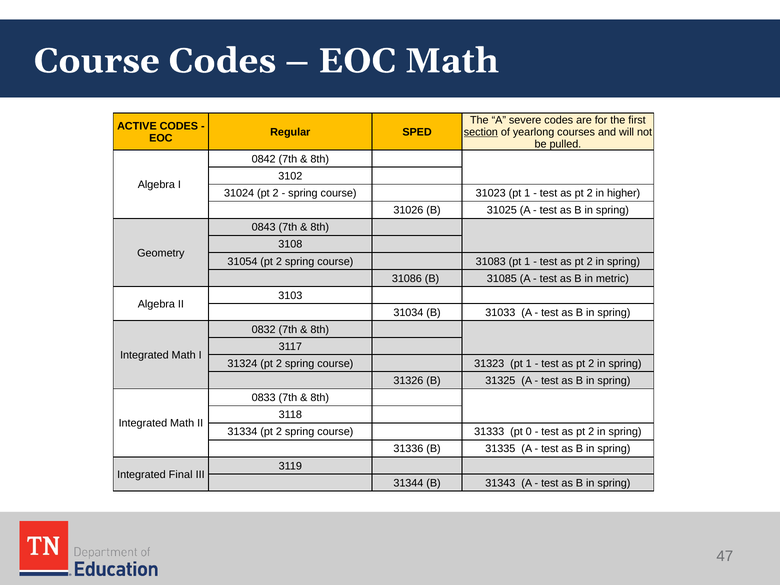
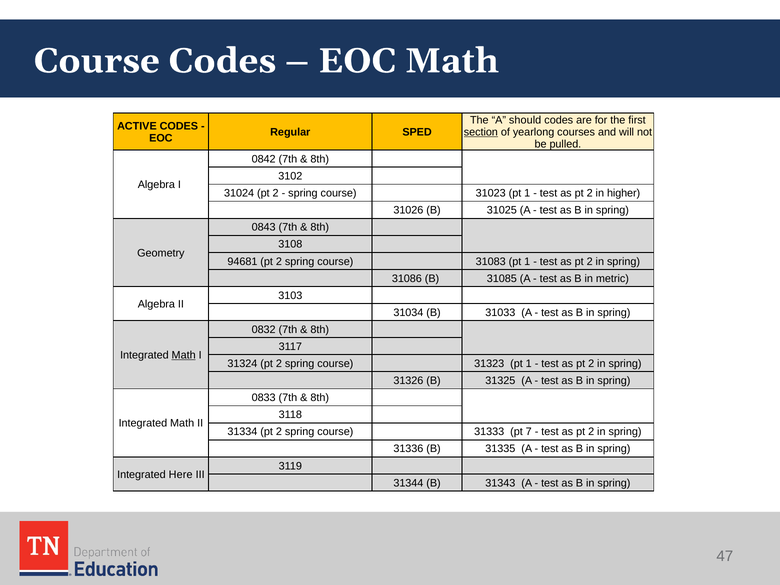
severe: severe -> should (525, 120)
31054: 31054 -> 94681 (242, 261)
Math underline: none -> present (184, 355)
0: 0 -> 7 (529, 432)
Final: Final -> Here (181, 474)
